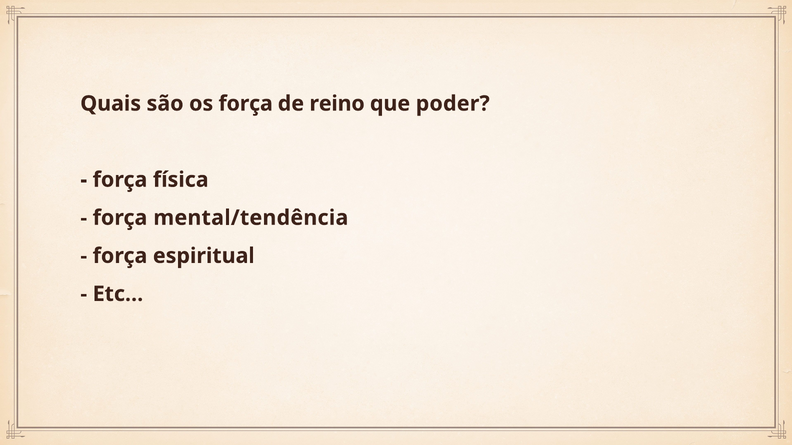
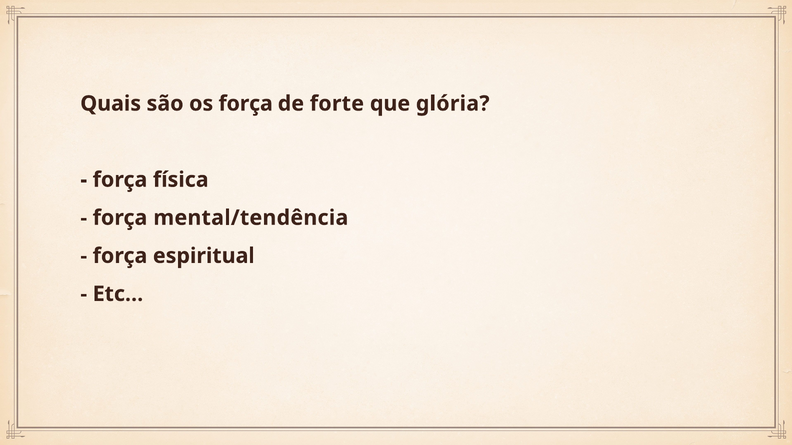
reino: reino -> forte (337, 104)
poder: poder -> glória (453, 104)
